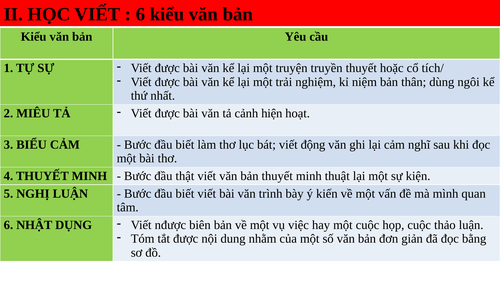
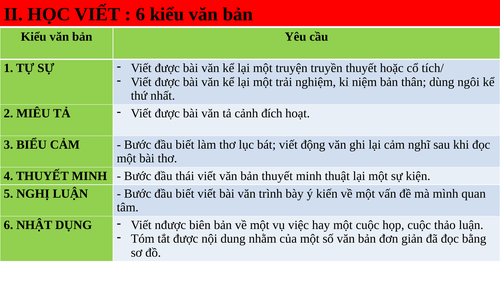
hiện: hiện -> đích (272, 113)
thật: thật -> thái (185, 176)
